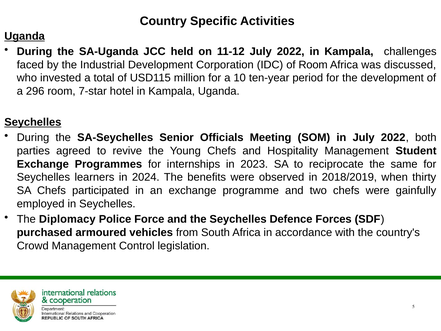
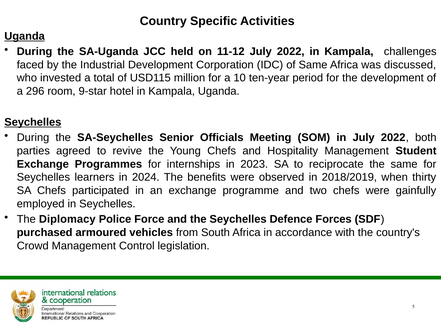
of Room: Room -> Same (313, 65)
7-star: 7-star -> 9-star (93, 91)
